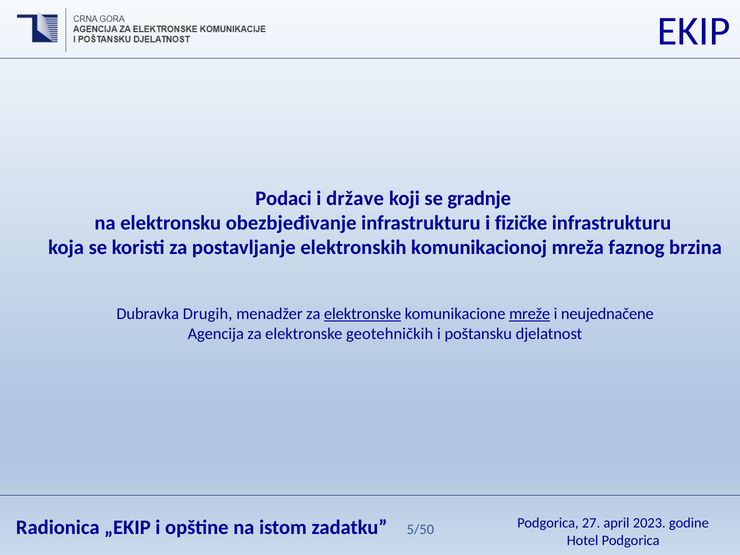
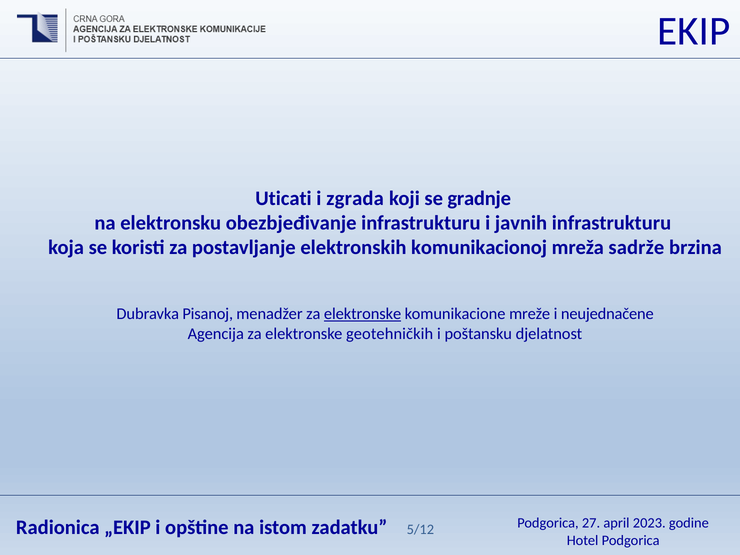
Podaci: Podaci -> Uticati (283, 198)
države: države -> zgrada (355, 198)
fizičke: fizičke -> javnih (521, 223)
faznog: faznog -> sadrže (636, 248)
Drugih: Drugih -> Pisanoj (208, 314)
mreže underline: present -> none (530, 314)
5/50: 5/50 -> 5/12 (420, 530)
